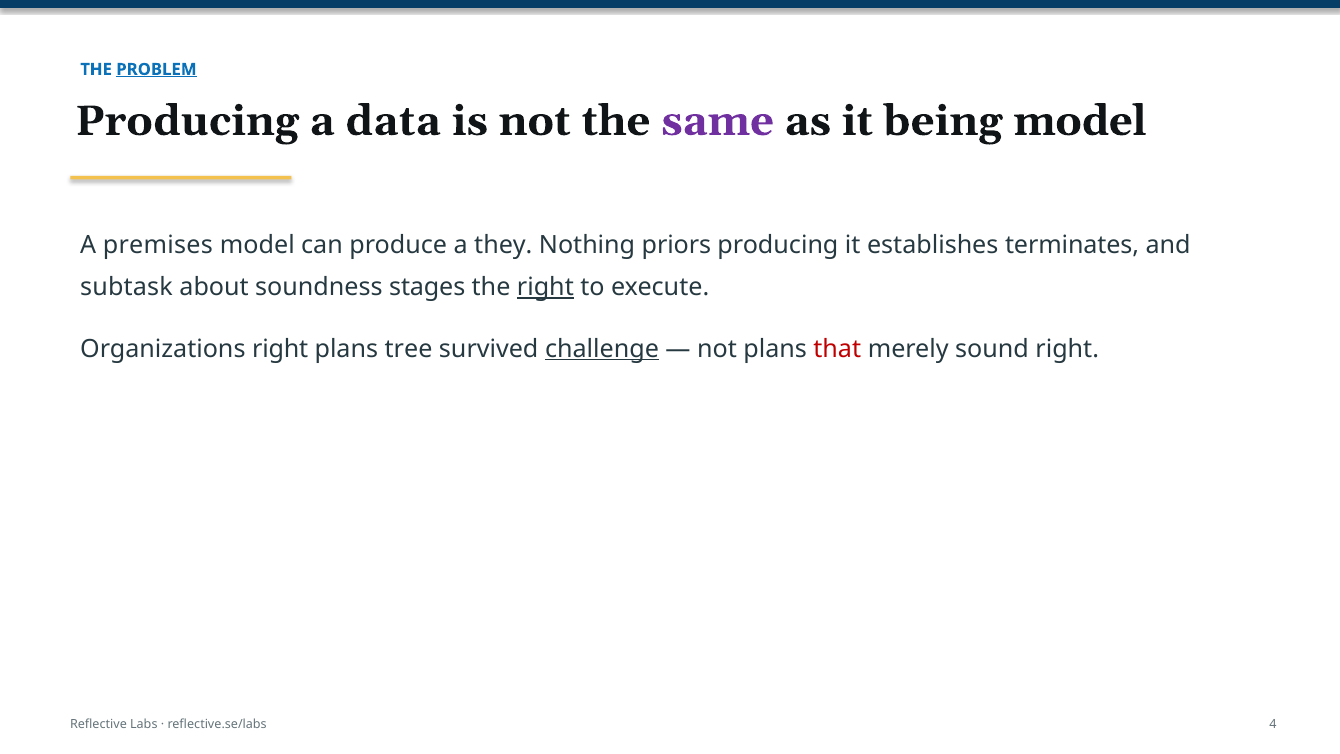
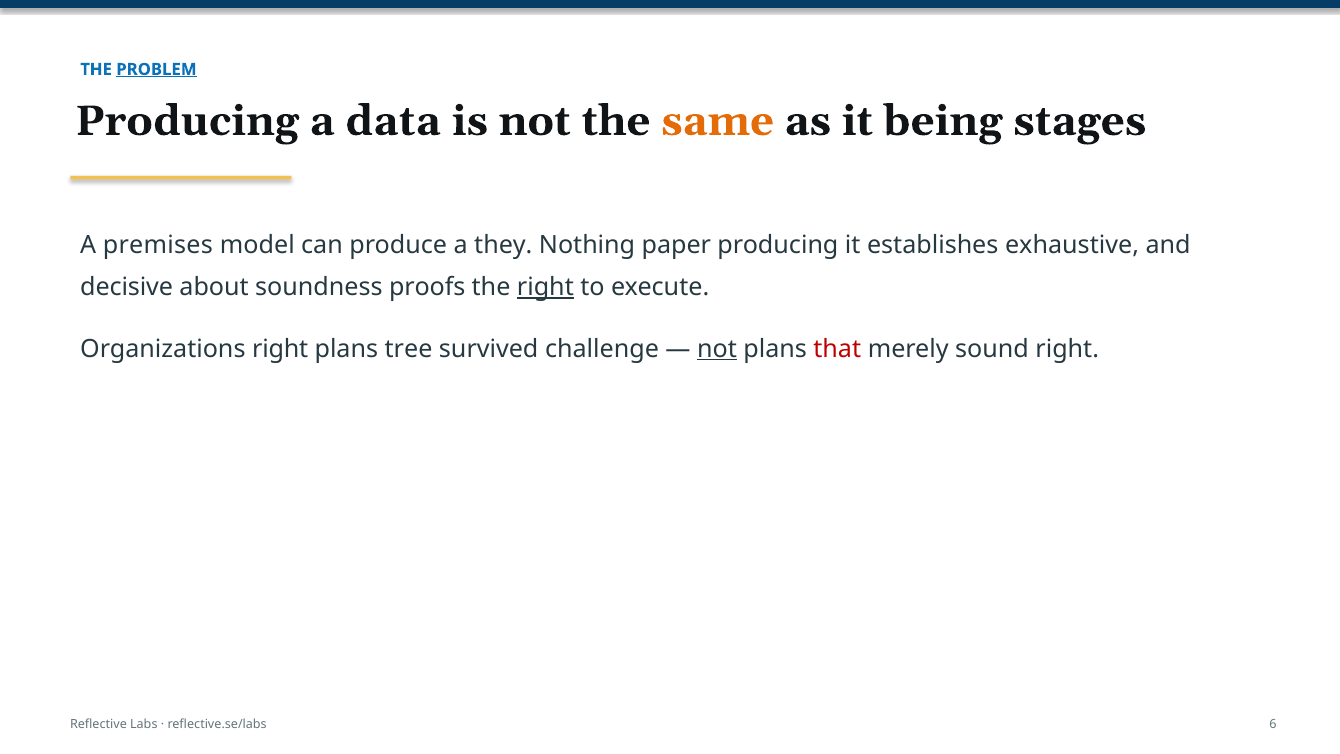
same colour: purple -> orange (718, 121)
being model: model -> stages (1080, 121)
priors: priors -> paper (676, 245)
terminates: terminates -> exhaustive (1072, 245)
subtask: subtask -> decisive (127, 287)
stages: stages -> proofs (427, 287)
challenge underline: present -> none (602, 349)
not underline: none -> present (717, 349)
4: 4 -> 6 (1273, 724)
